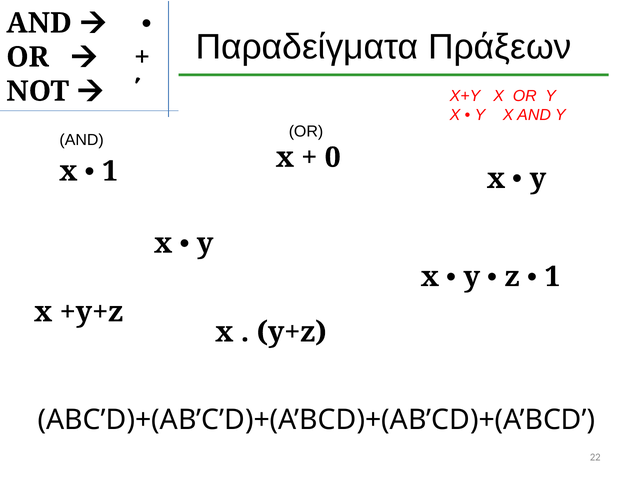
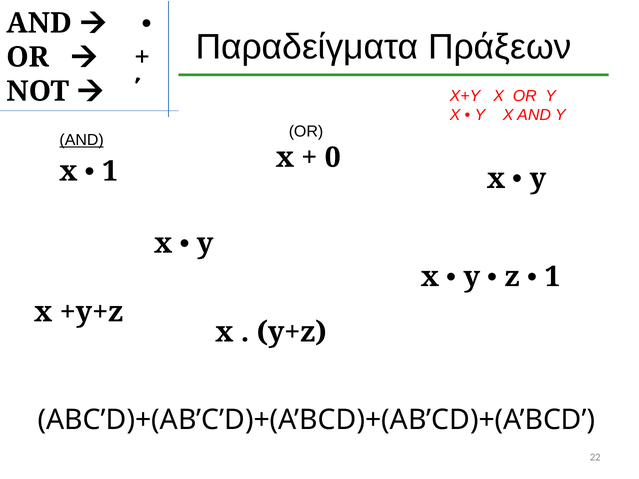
AND underline: none -> present (82, 140)
